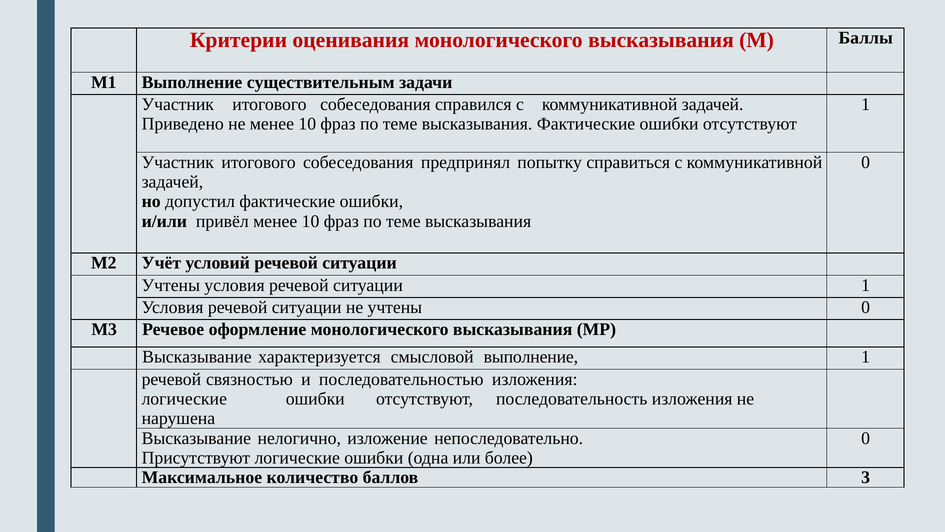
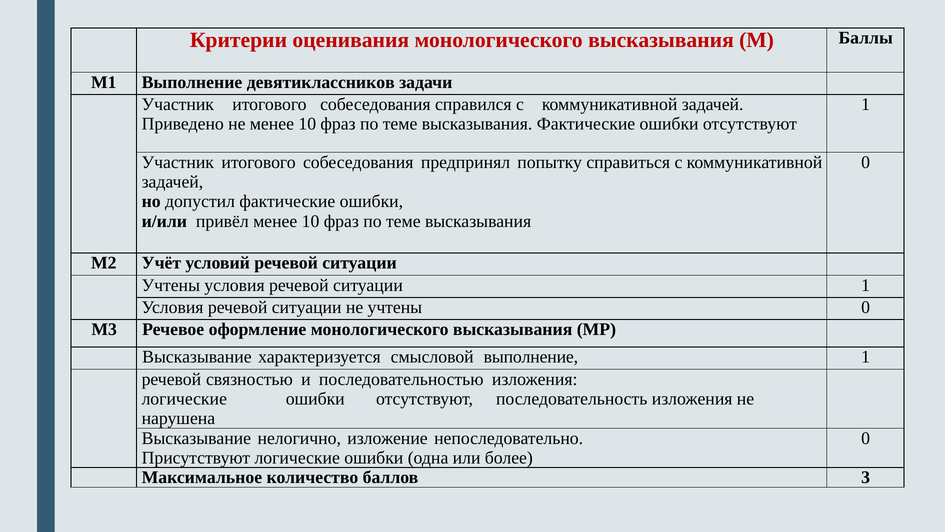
существительным: существительным -> девятиклассников (321, 82)
